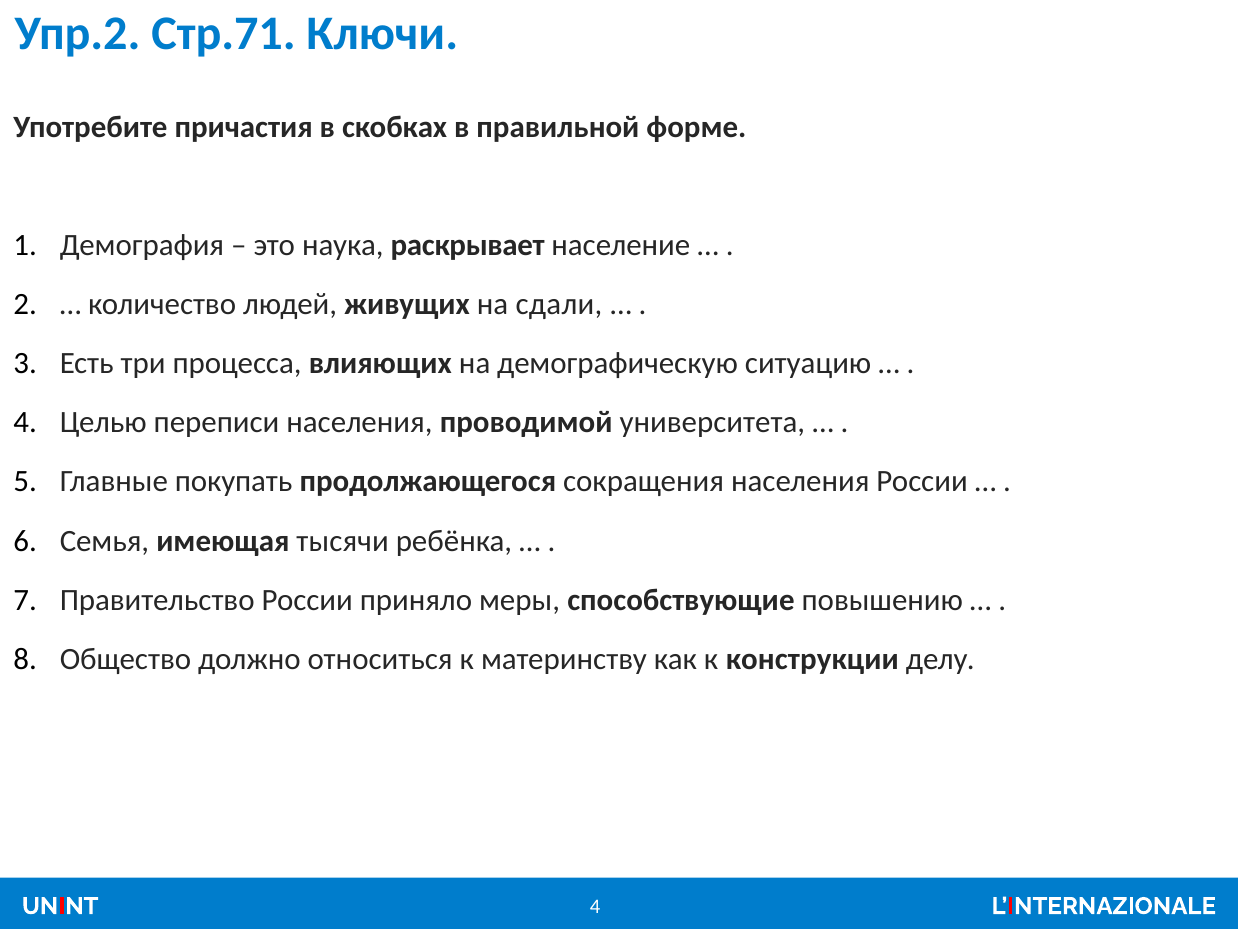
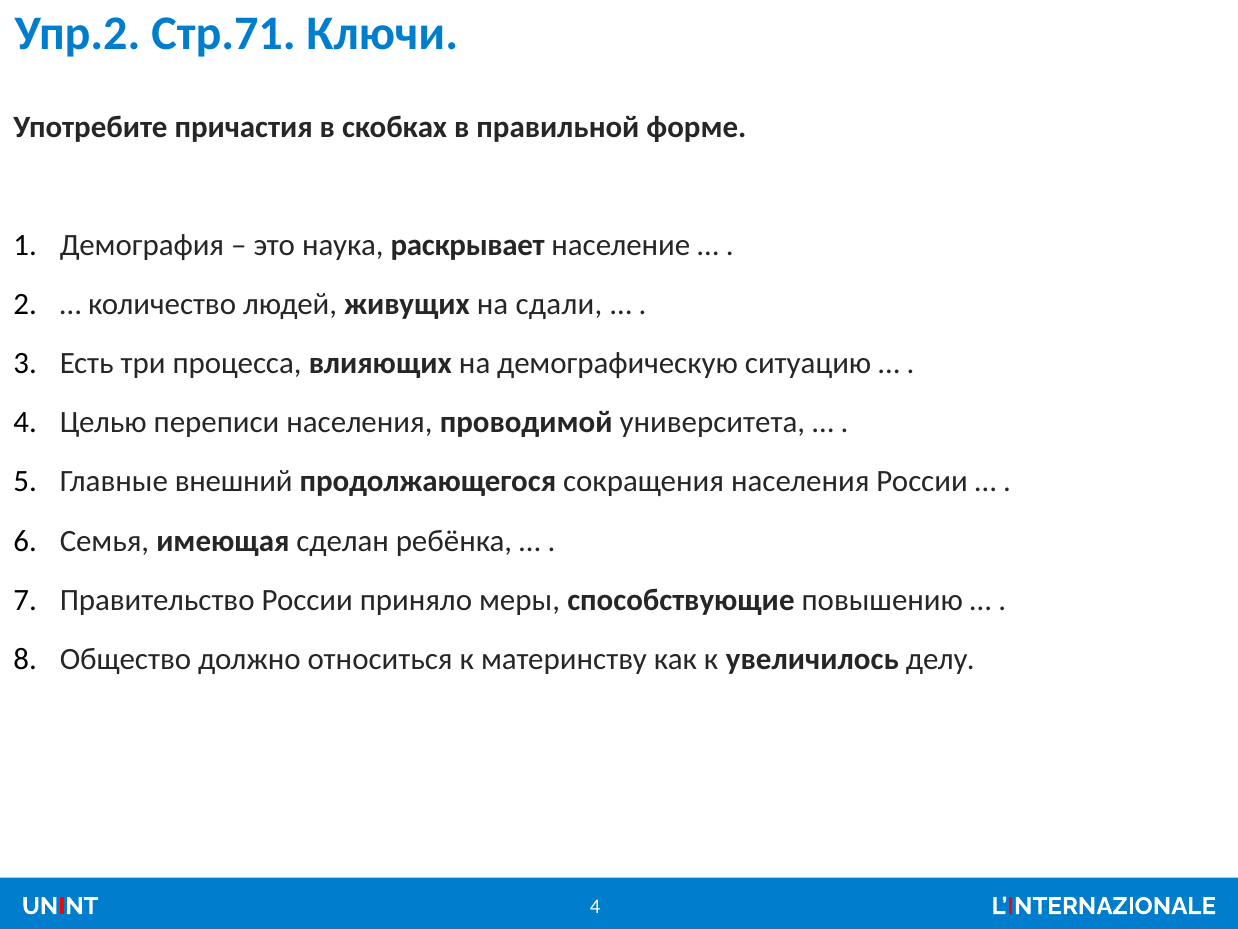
покупать: покупать -> внешний (234, 481)
тысячи: тысячи -> сделан (343, 541)
конструкции: конструкции -> увеличилось (812, 659)
